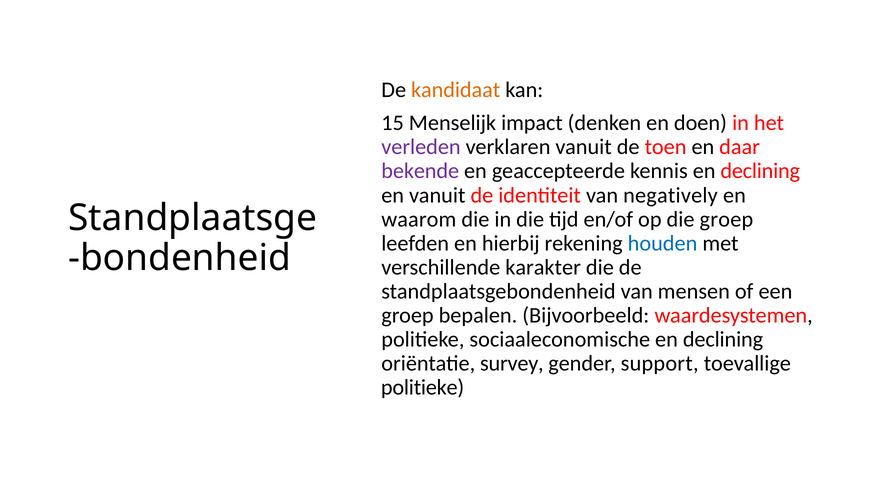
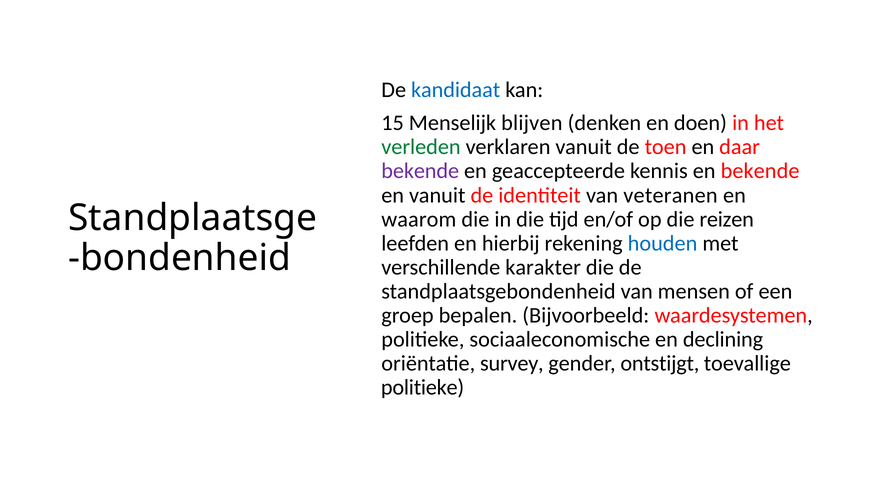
kandidaat colour: orange -> blue (456, 90)
impact: impact -> blijven (532, 123)
verleden colour: purple -> green (421, 147)
kennis en declining: declining -> bekende (760, 171)
negatively: negatively -> veteranen (670, 195)
die groep: groep -> reizen (727, 219)
support: support -> ontstijgt (660, 364)
